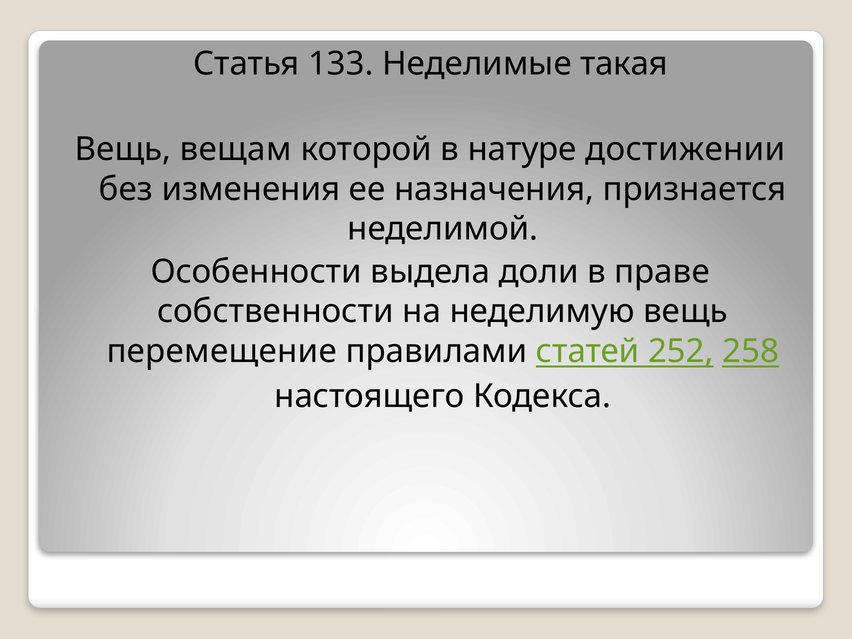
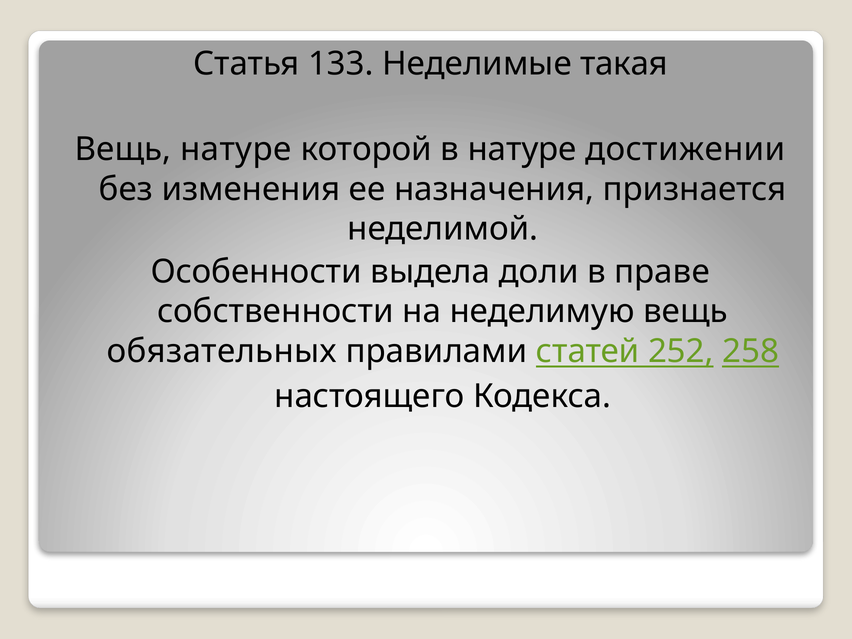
Вещь вещам: вещам -> натуре (236, 149)
перемещение: перемещение -> обязательных (222, 351)
